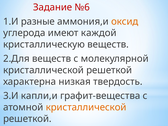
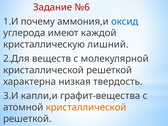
разные: разные -> почему (38, 21)
оксид colour: orange -> blue (125, 21)
кристаллическую веществ: веществ -> лишний (108, 44)
